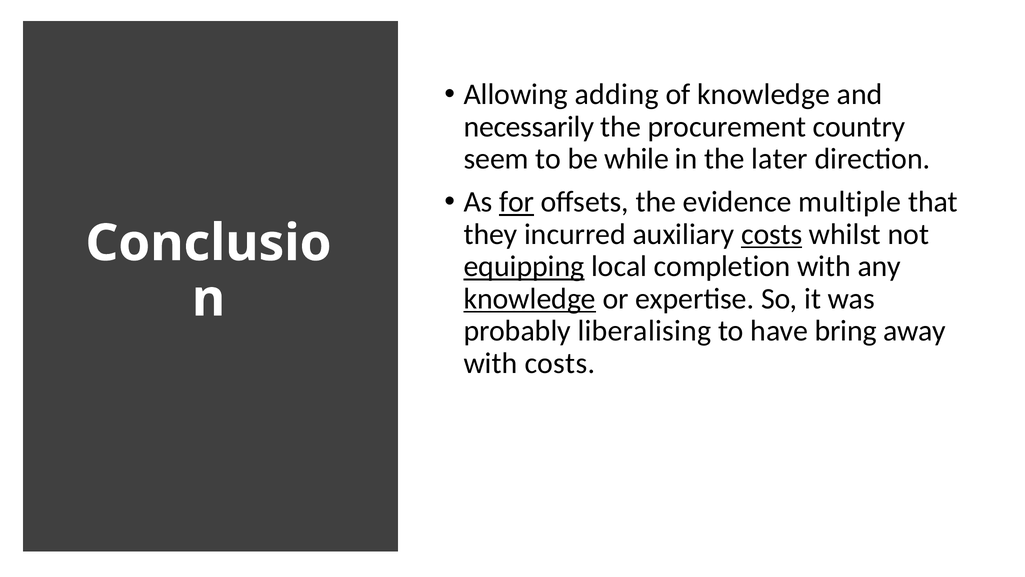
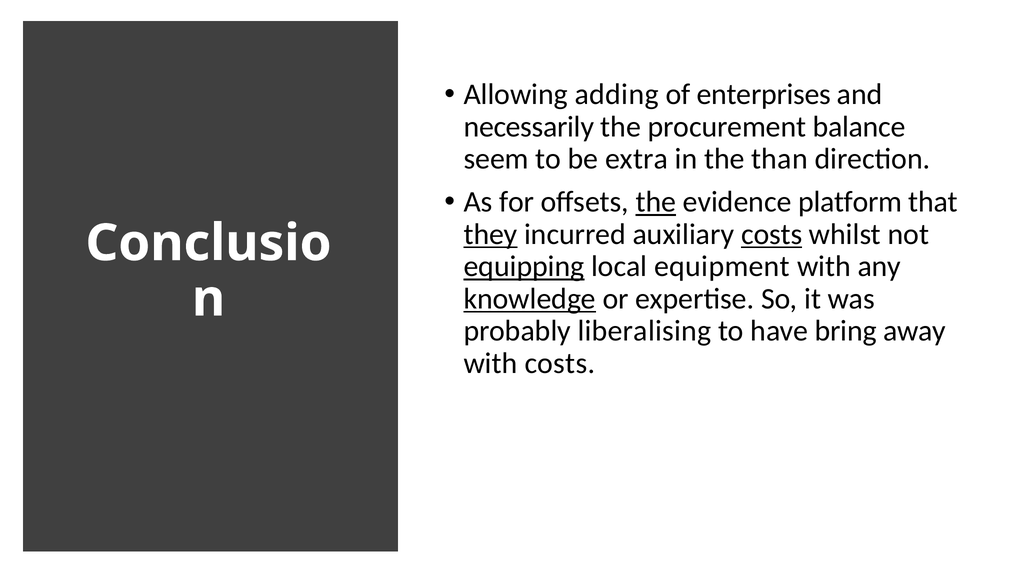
of knowledge: knowledge -> enterprises (764, 94)
country: country -> balance (859, 127)
while: while -> extra (636, 159)
later: later -> than (779, 159)
for underline: present -> none (517, 202)
the underline: none -> present (656, 202)
multiple: multiple -> platform (850, 202)
they underline: none -> present (491, 234)
completion: completion -> equipment (722, 266)
